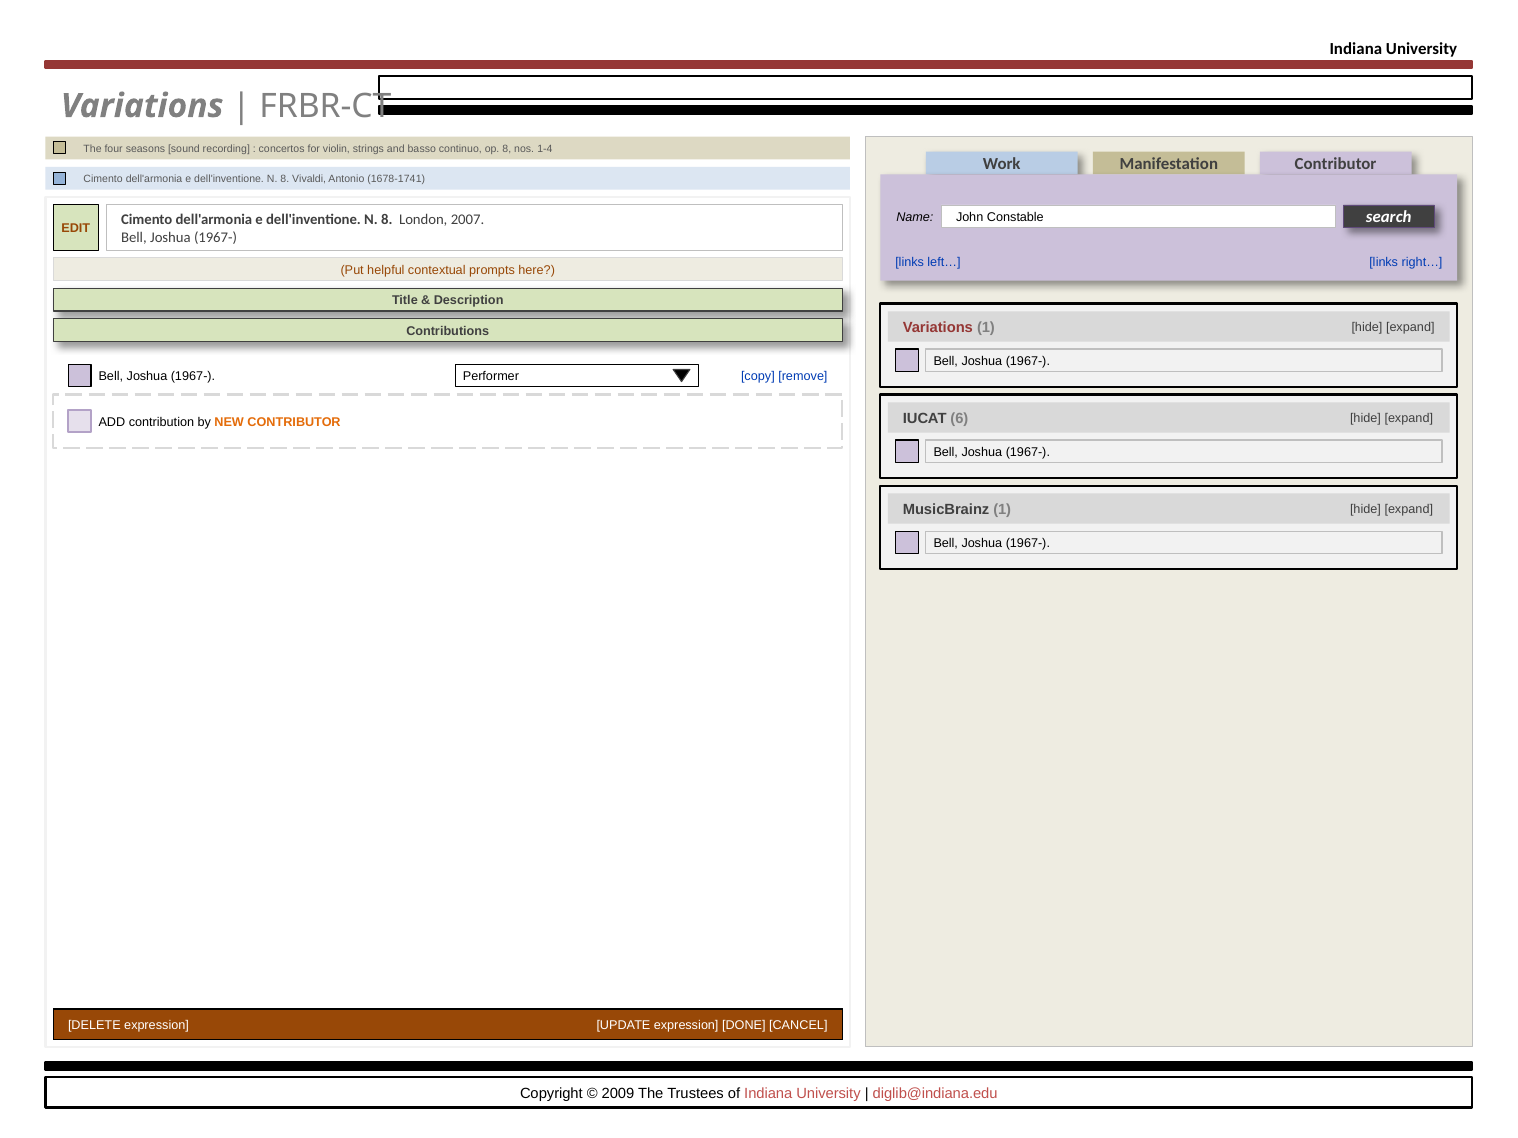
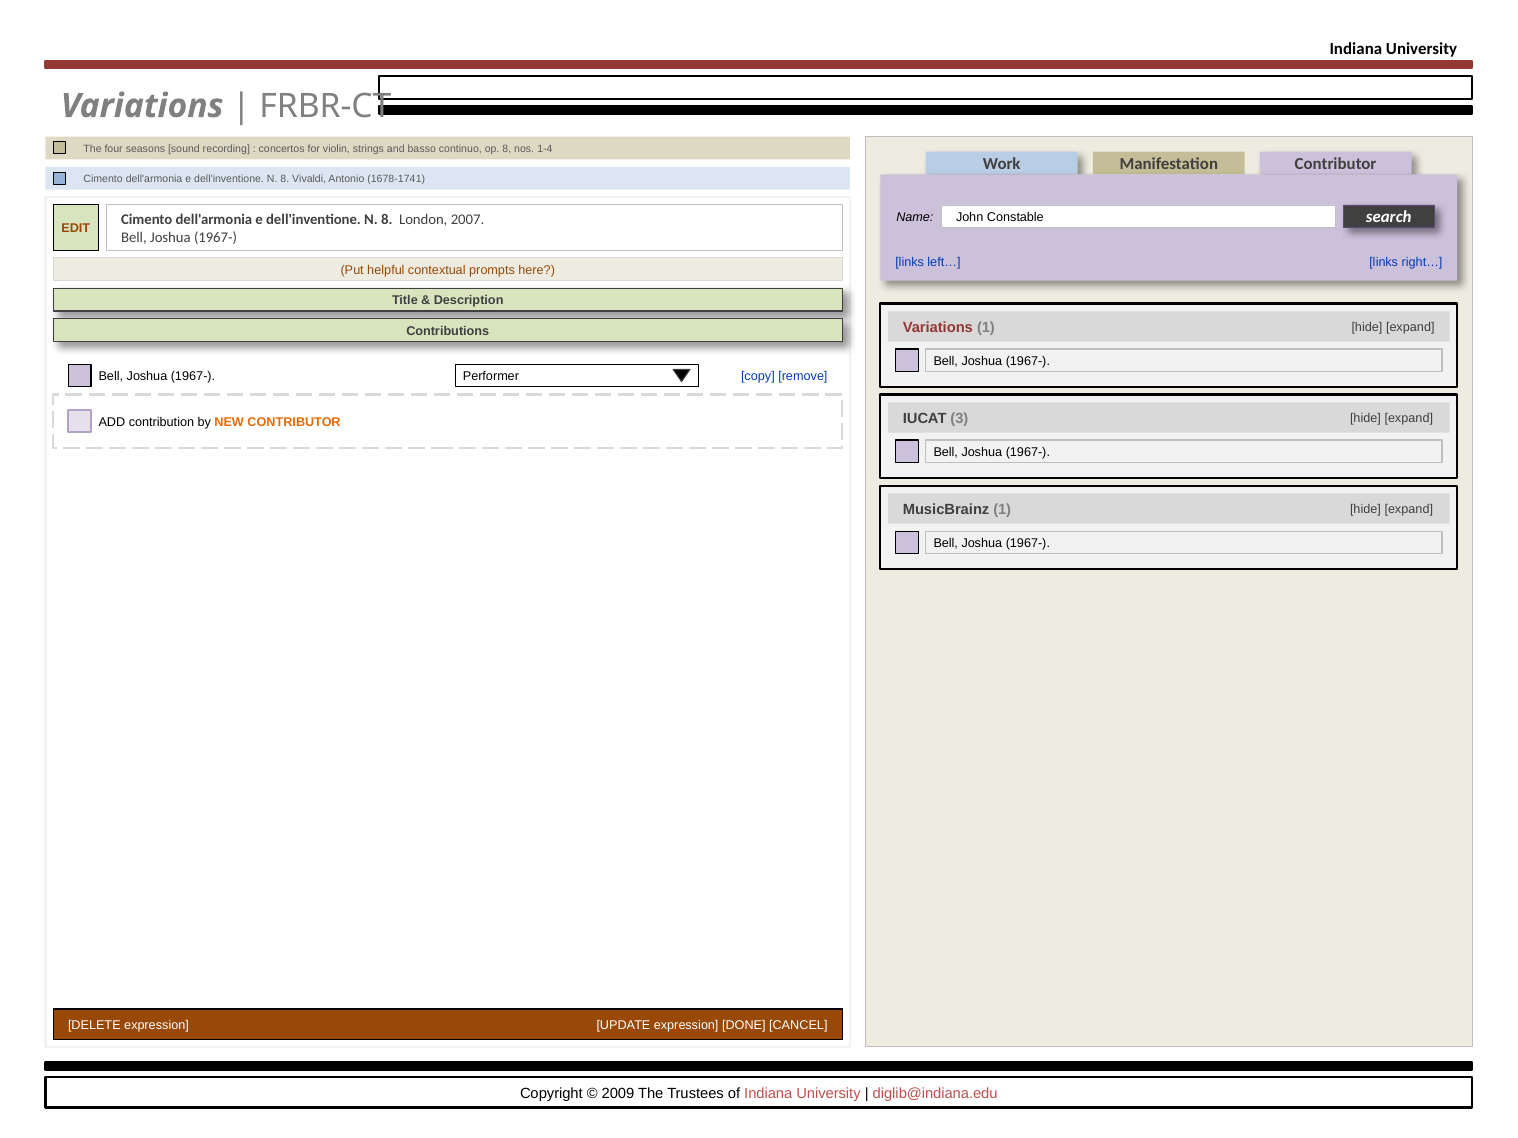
6: 6 -> 3 (959, 419)
